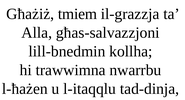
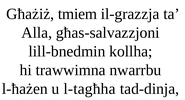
l-itaqqlu: l-itaqqlu -> l-tagħha (89, 89)
